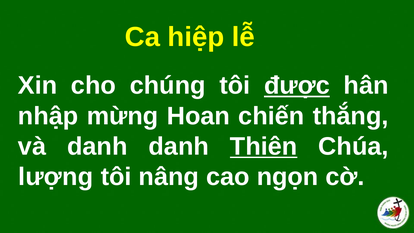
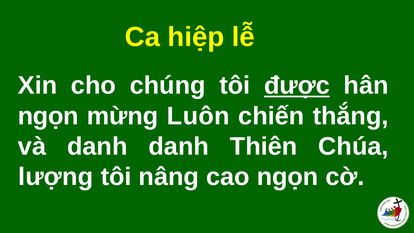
nhập: nhập -> ngọn (48, 116)
Hoan: Hoan -> Luôn (198, 116)
Thiên underline: present -> none (264, 146)
